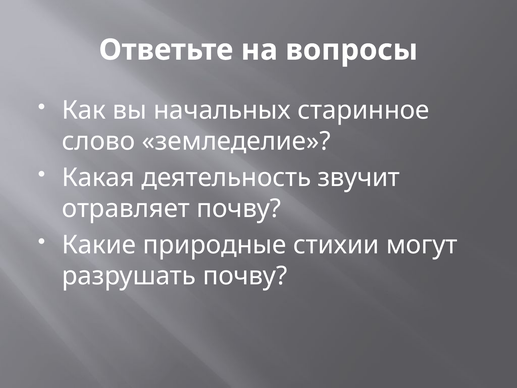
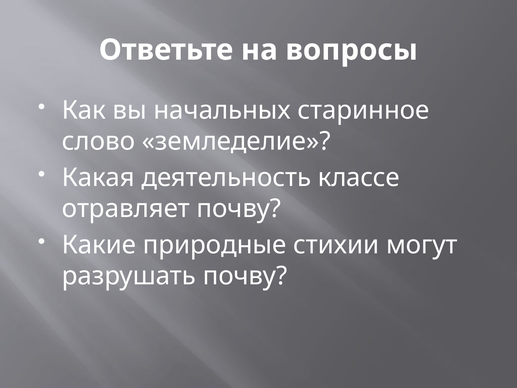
звучит: звучит -> классе (359, 178)
